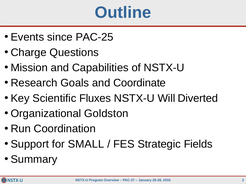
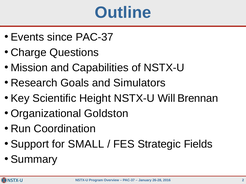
since PAC-25: PAC-25 -> PAC-37 (94, 37)
Coordinate: Coordinate -> Simulators (139, 83)
Fluxes: Fluxes -> Height (95, 99)
Diverted: Diverted -> Brennan (198, 99)
